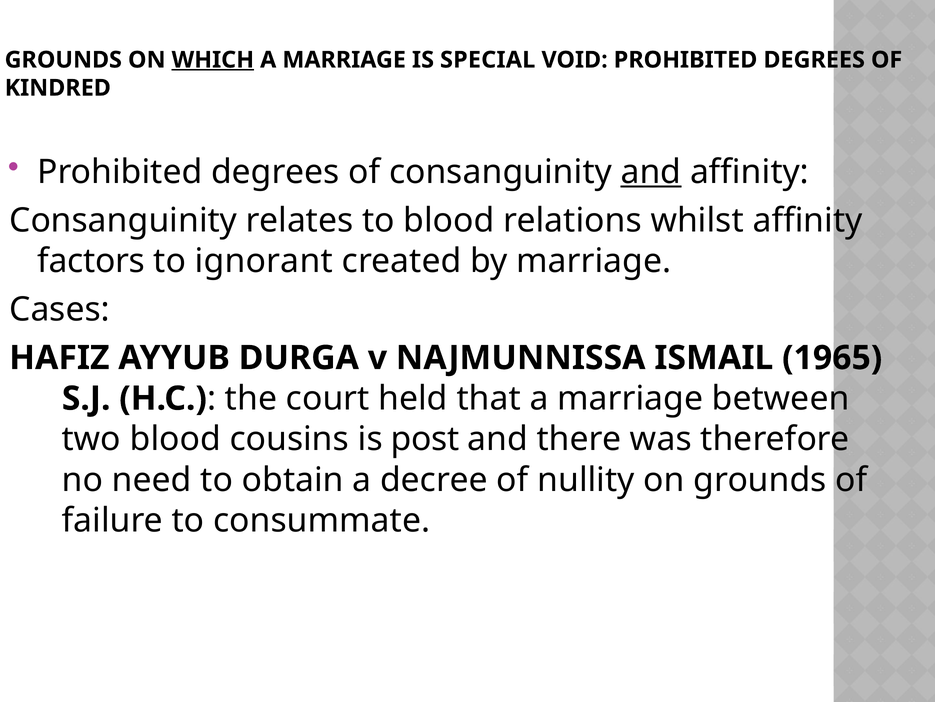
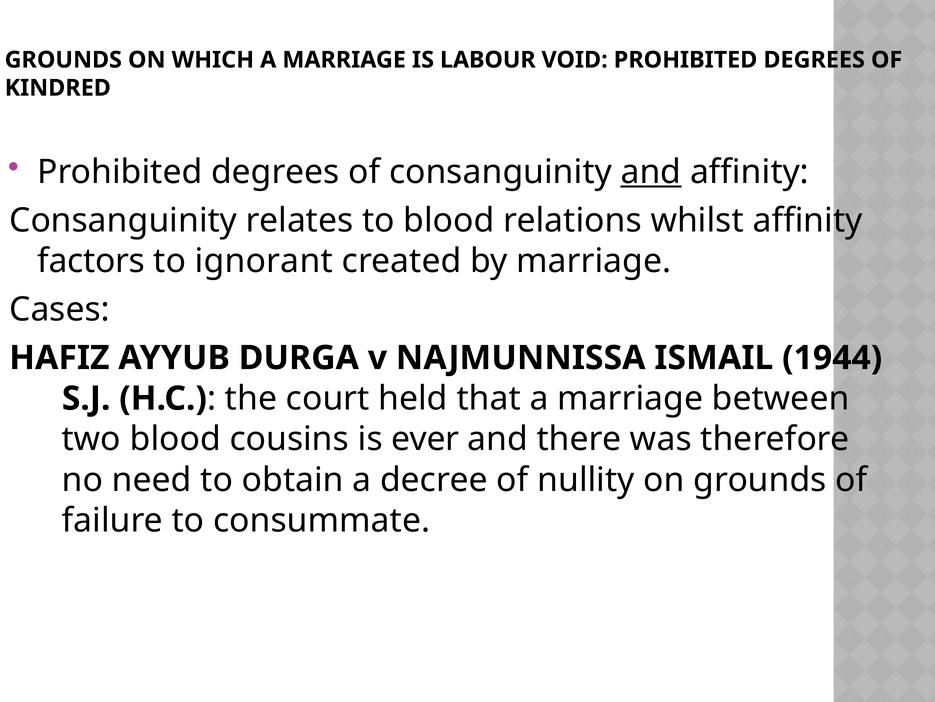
WHICH underline: present -> none (213, 60)
SPECIAL: SPECIAL -> LABOUR (488, 60)
1965: 1965 -> 1944 (832, 358)
post: post -> ever (425, 439)
